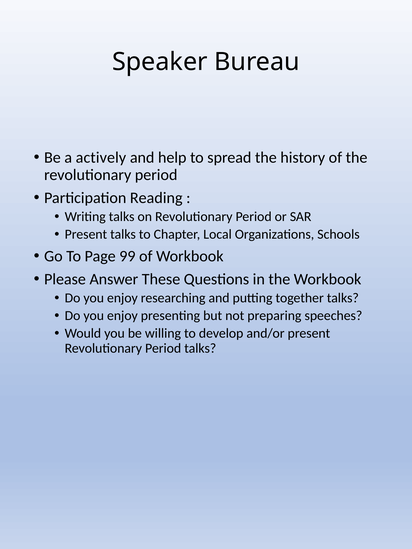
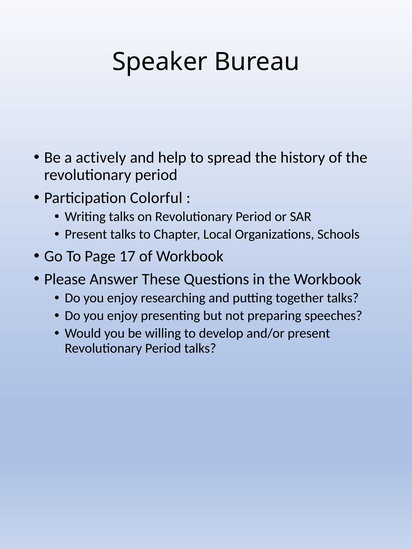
Reading: Reading -> Colorful (156, 198)
99: 99 -> 17 (127, 256)
